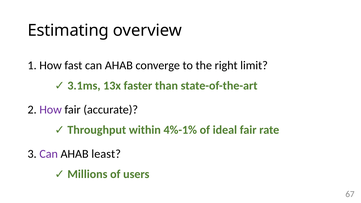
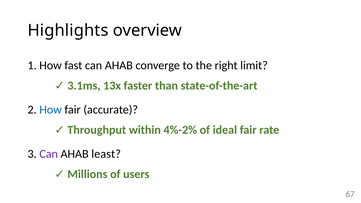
Estimating: Estimating -> Highlights (68, 30)
How colour: purple -> blue (51, 110)
4%-1%: 4%-1% -> 4%-2% (180, 130)
